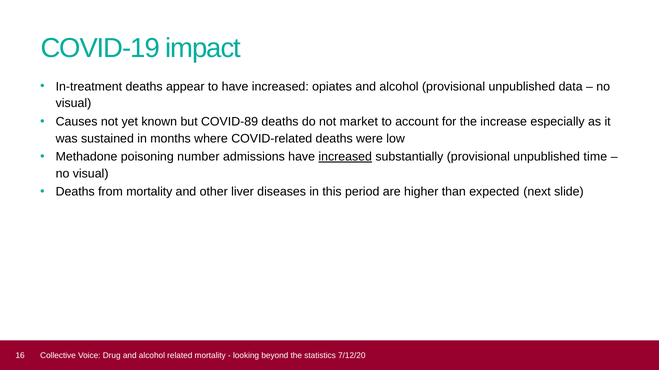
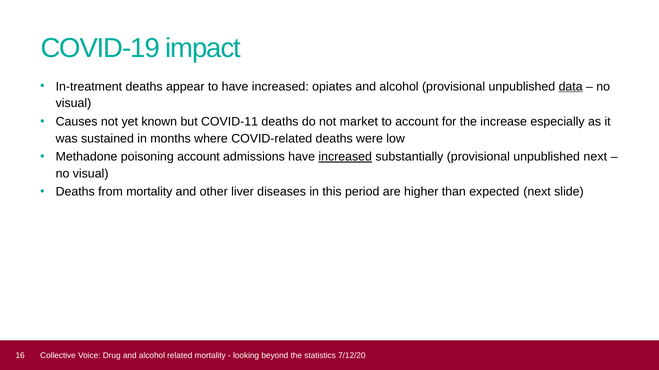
data underline: none -> present (571, 87)
COVID-89: COVID-89 -> COVID-11 (230, 122)
poisoning number: number -> account (198, 157)
unpublished time: time -> next (595, 157)
